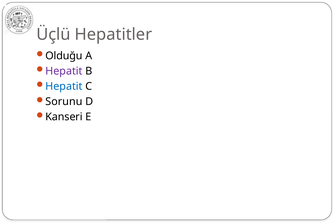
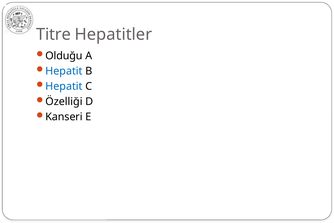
Üçlü: Üçlü -> Titre (53, 34)
Hepatit colour: purple -> blue (64, 71)
Sorunu: Sorunu -> Özelliği (64, 101)
